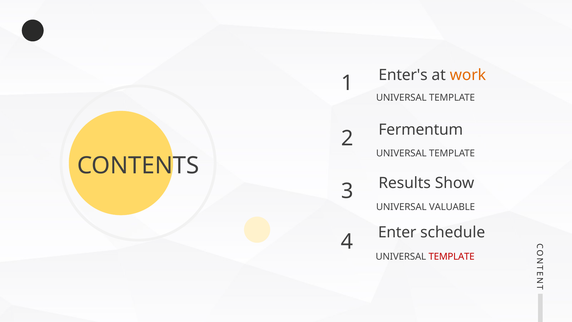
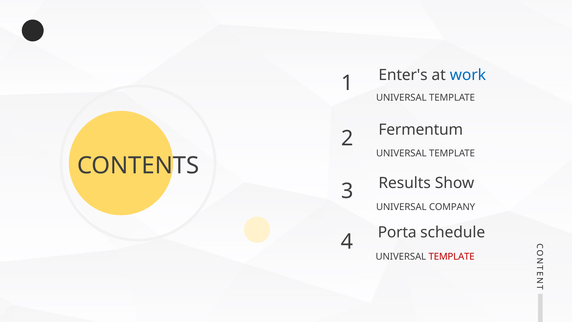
work colour: orange -> blue (468, 75)
VALUABLE: VALUABLE -> COMPANY (452, 207)
Enter: Enter -> Porta (397, 232)
